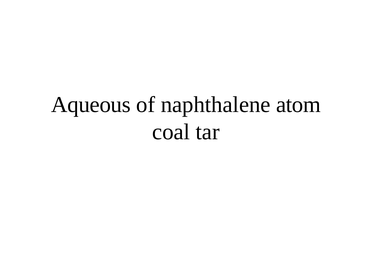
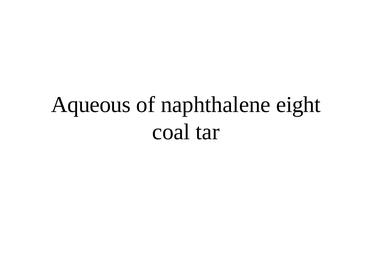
atom: atom -> eight (298, 105)
